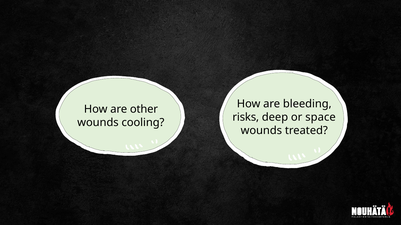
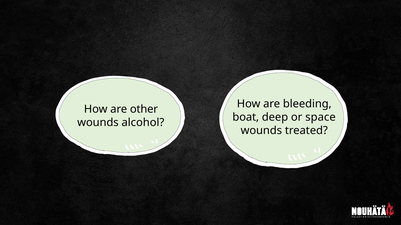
risks: risks -> boat (246, 118)
cooling: cooling -> alcohol (143, 123)
